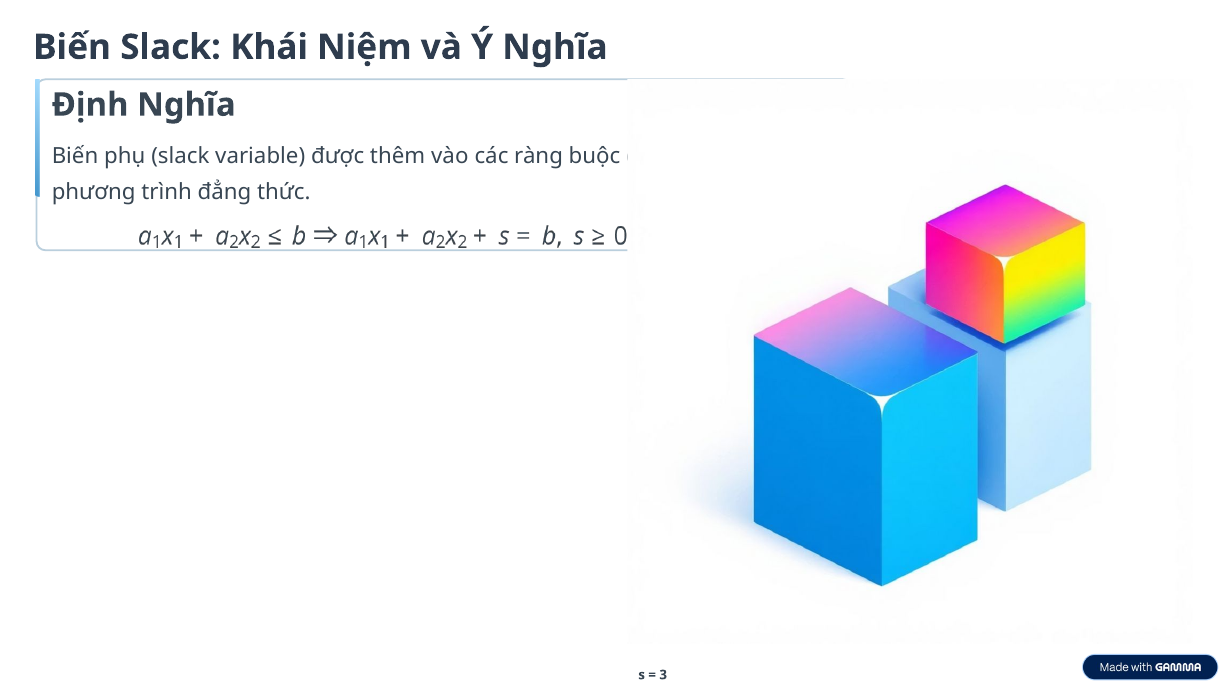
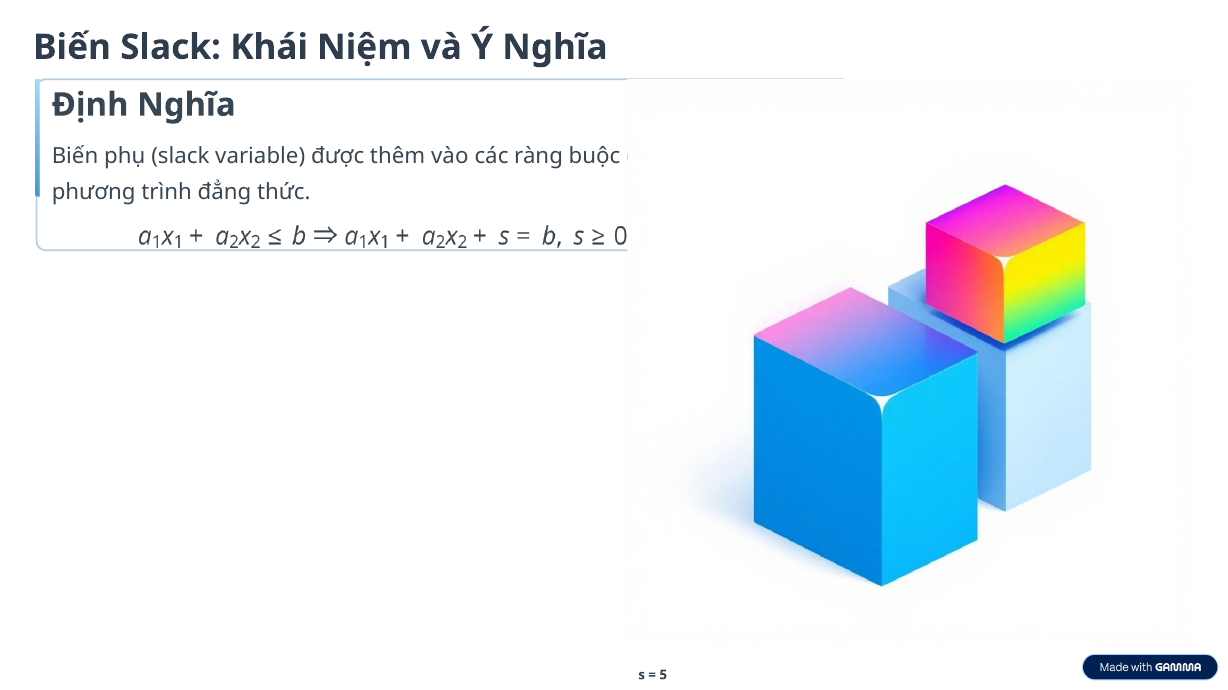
3: 3 -> 5 (663, 676)
